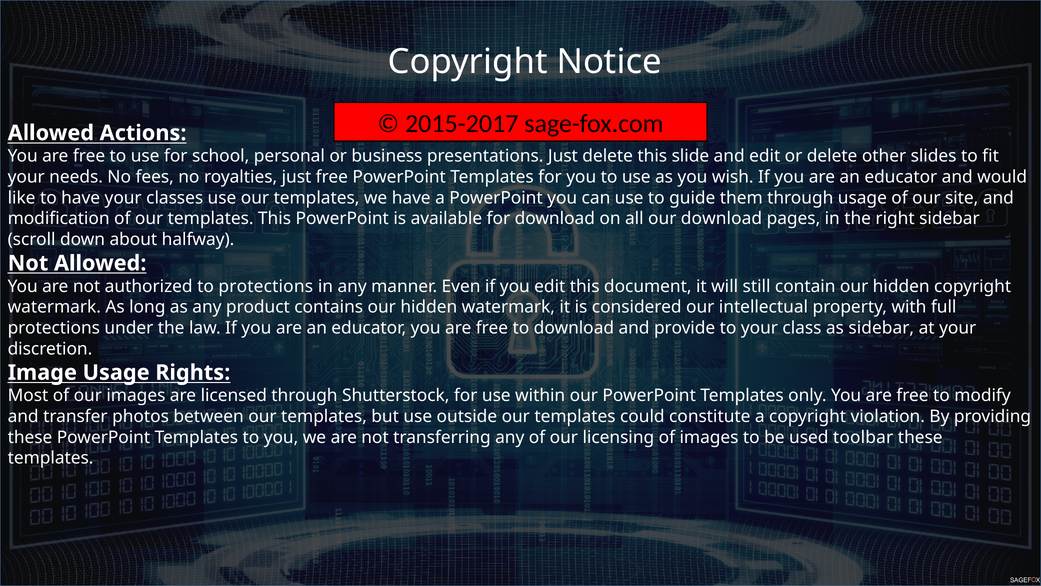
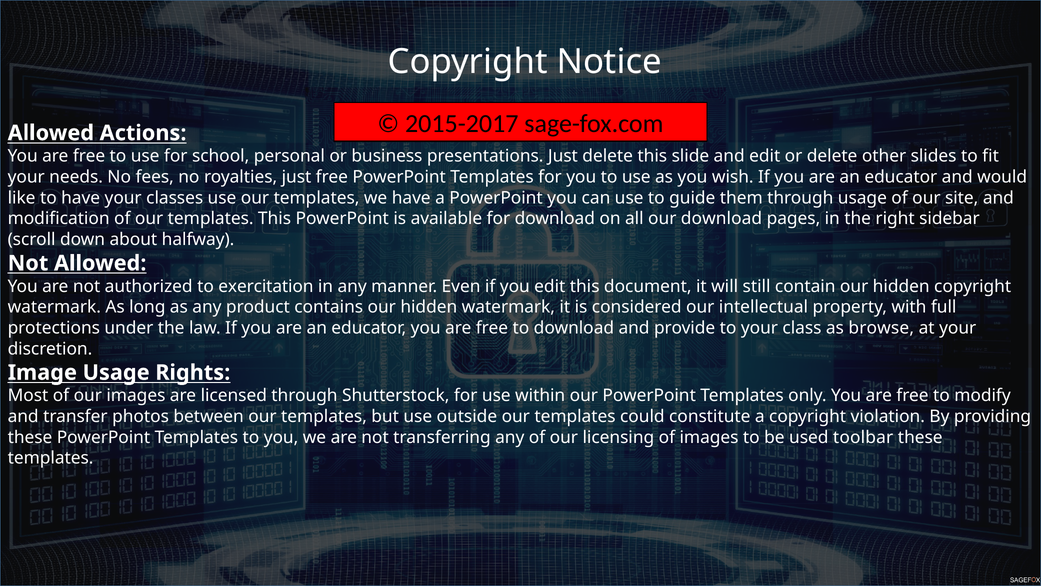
to protections: protections -> exercitation (266, 286)
as sidebar: sidebar -> browse (881, 328)
